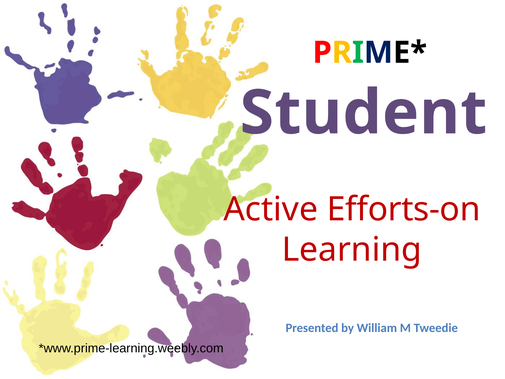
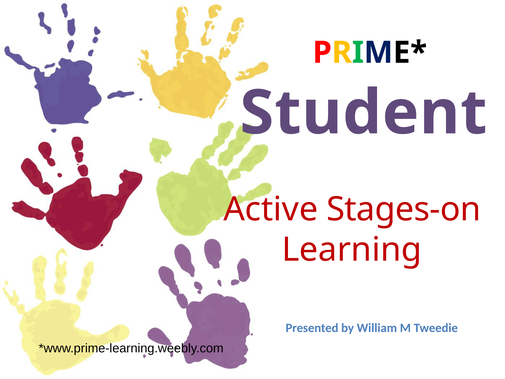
Efforts-on: Efforts-on -> Stages-on (404, 209)
